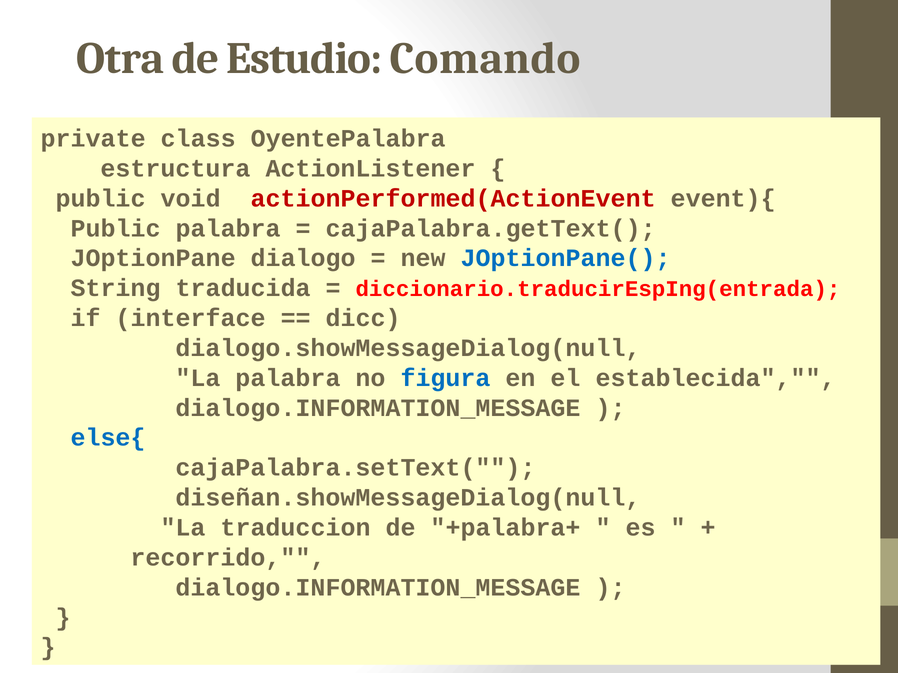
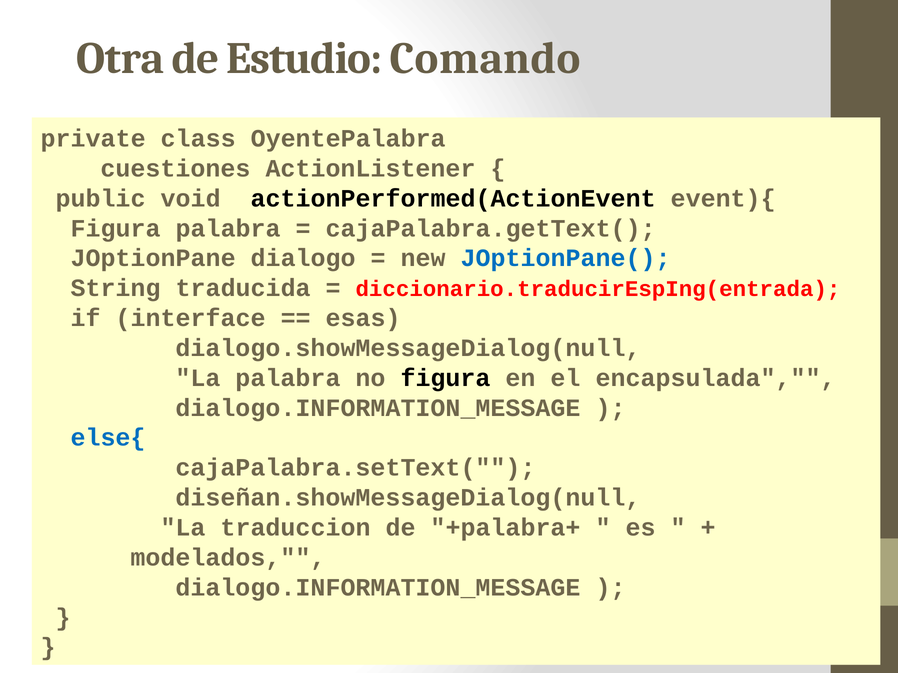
estructura: estructura -> cuestiones (175, 169)
actionPerformed(ActionEvent colour: red -> black (453, 199)
Public: Public -> Figura (116, 228)
dicc: dicc -> esas (363, 318)
figura colour: blue -> black (445, 378)
establecida: establecida -> encapsulada (716, 378)
recorrido: recorrido -> modelados (228, 558)
